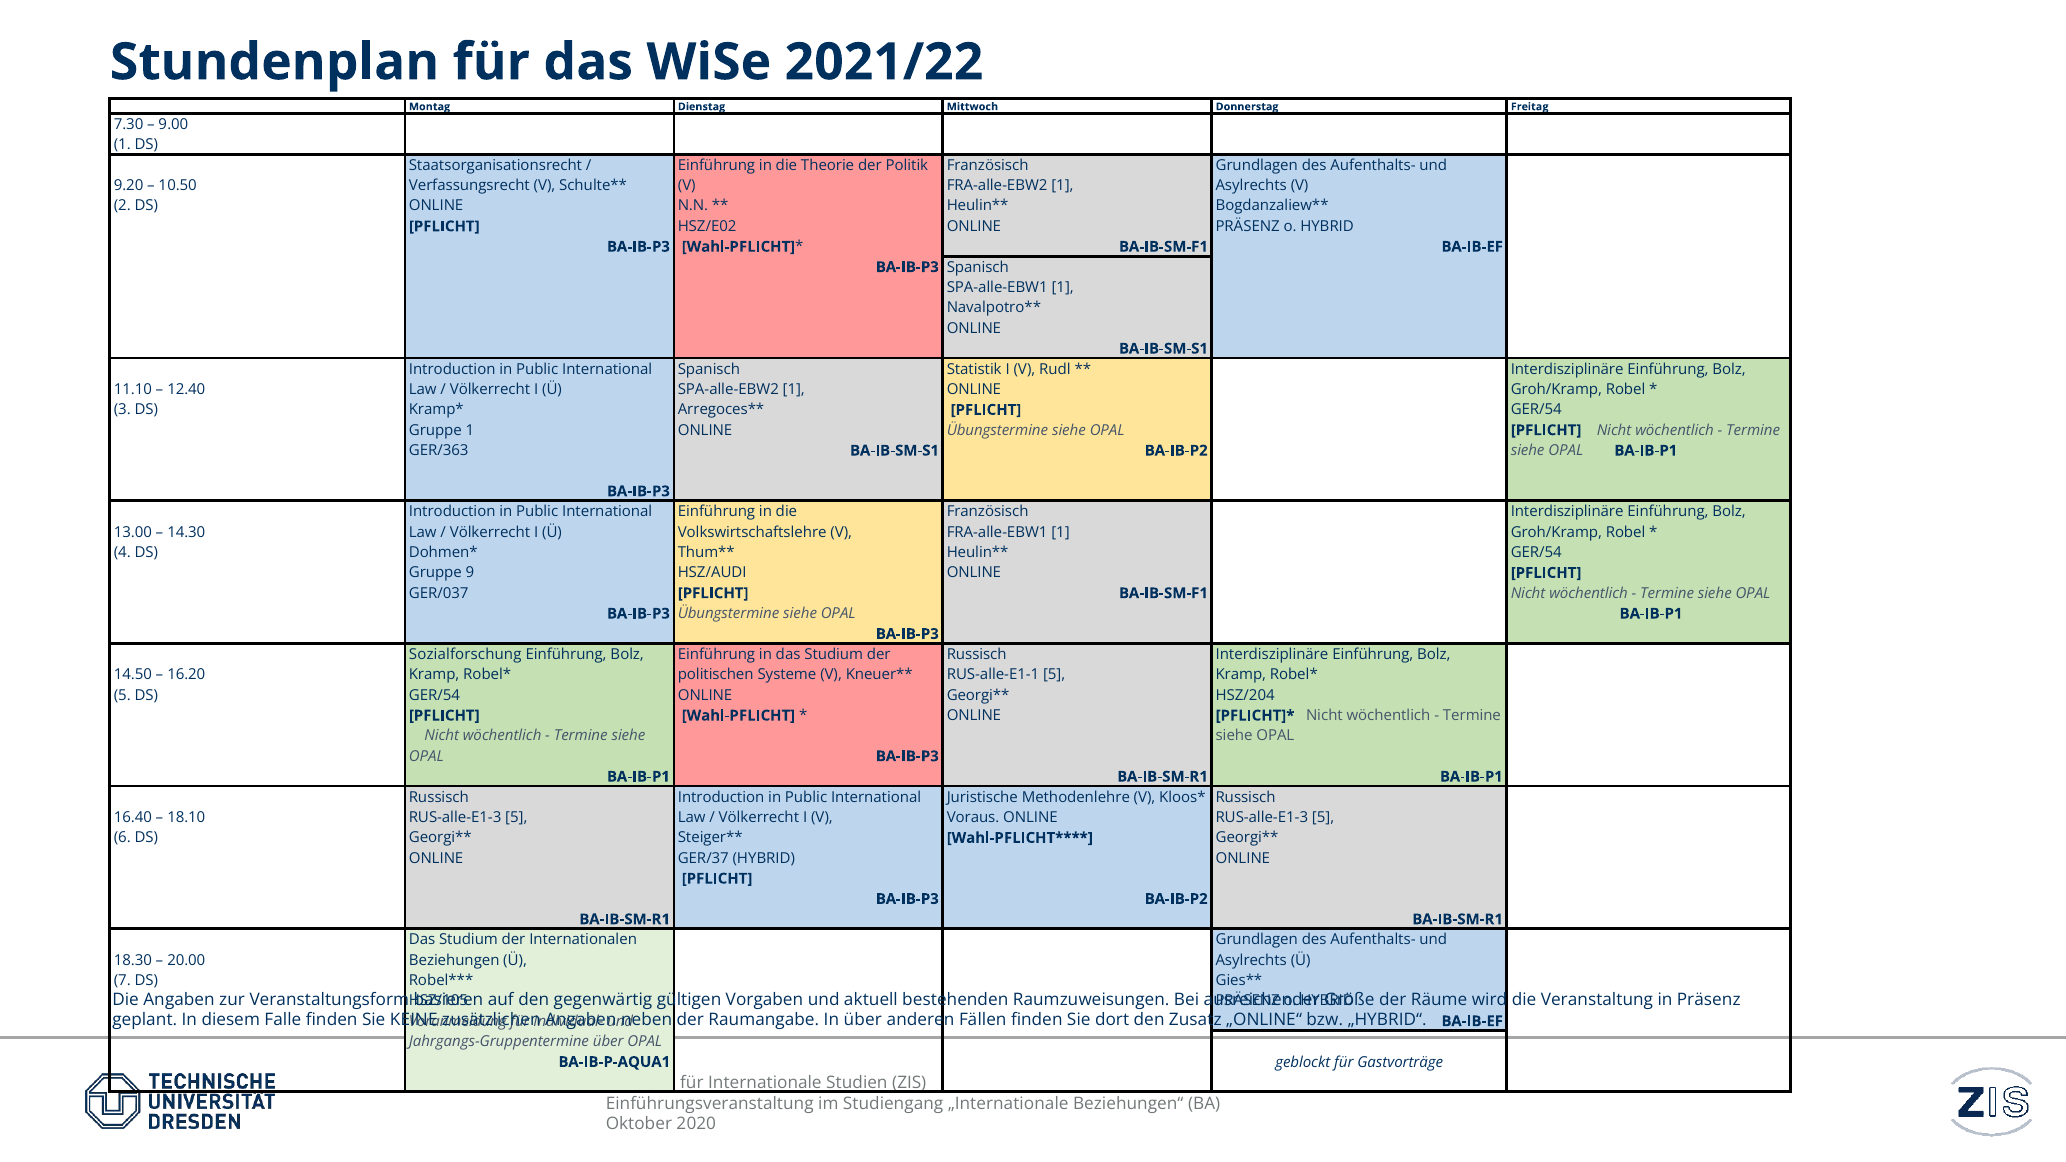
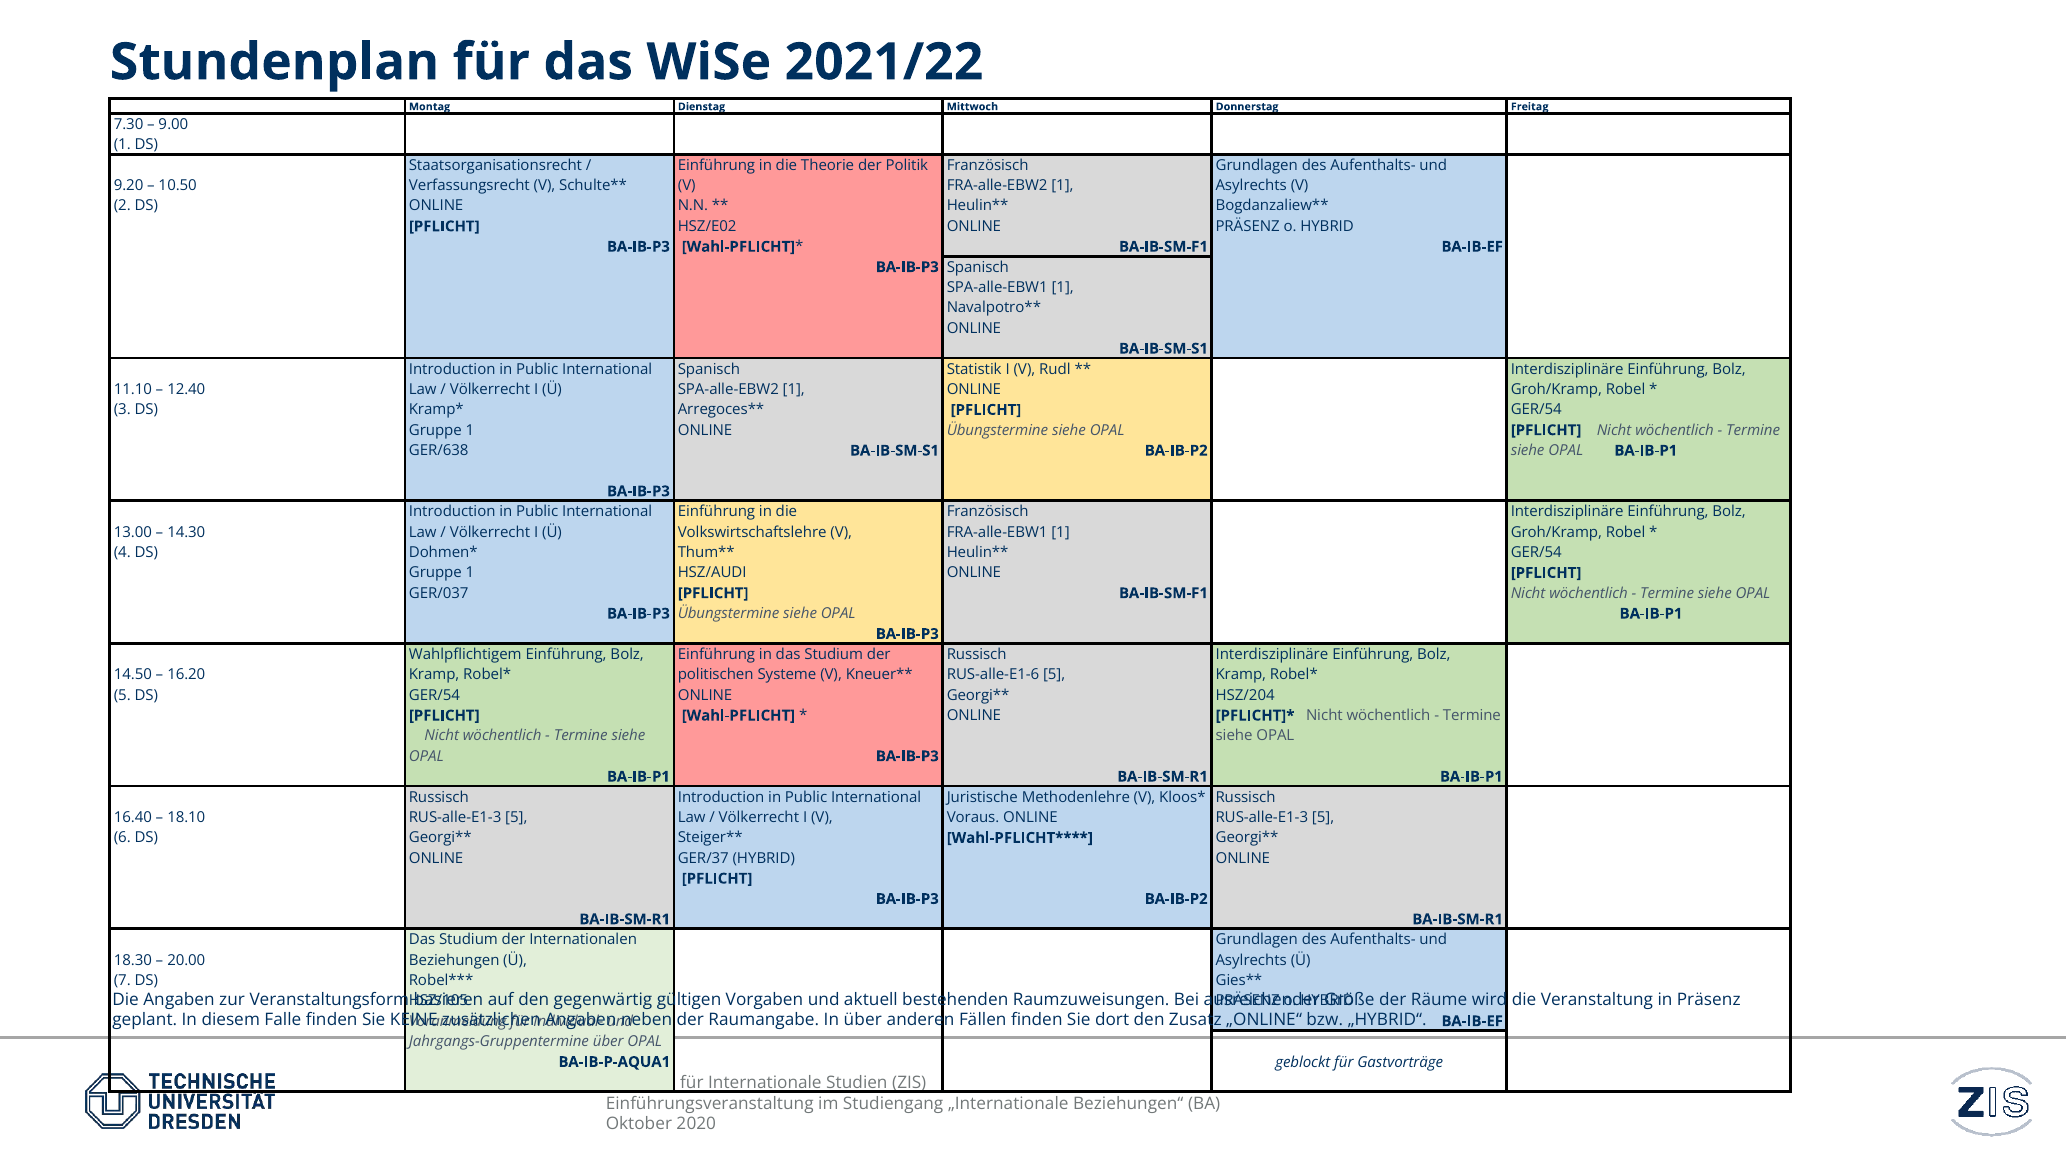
GER/363: GER/363 -> GER/638 (439, 451)
9: 9 -> 1 (470, 573)
Sozialforschung: Sozialforschung -> Wahlpflichtigem (465, 654)
RUS-alle-E1-1: RUS-alle-E1-1 -> RUS-alle-E1-6 (993, 675)
